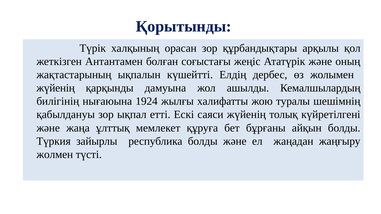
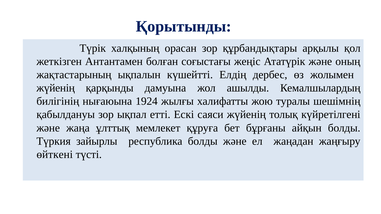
жолмен: жолмен -> өйткені (55, 155)
